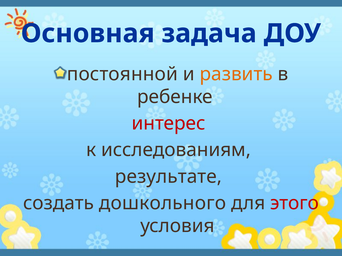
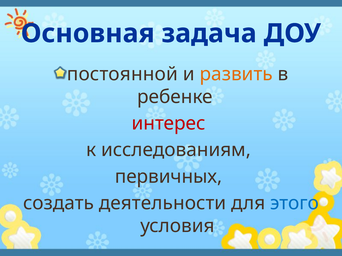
результате: результате -> первичных (169, 177)
дошкольного: дошкольного -> деятельности (163, 203)
этого colour: red -> blue (295, 203)
